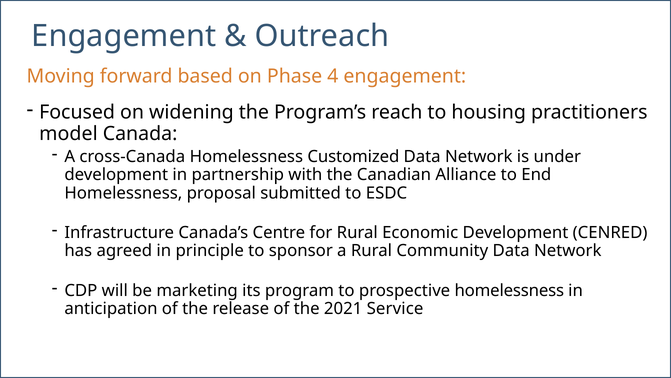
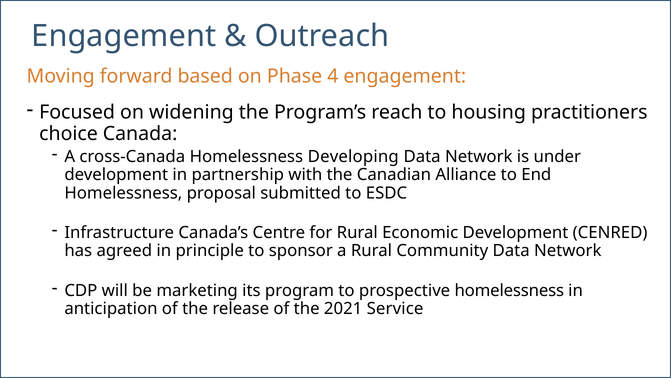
model: model -> choice (69, 133)
Customized: Customized -> Developing (353, 156)
